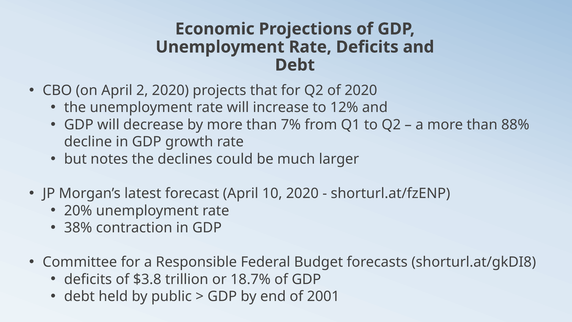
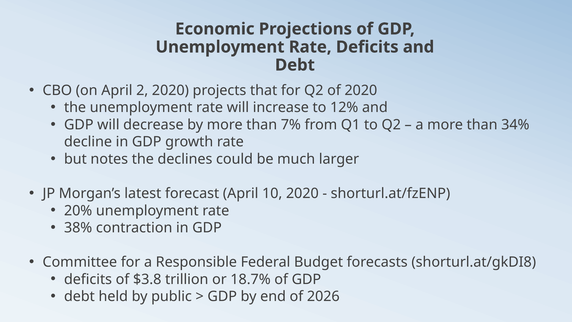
88%: 88% -> 34% (515, 125)
2001: 2001 -> 2026 (323, 296)
